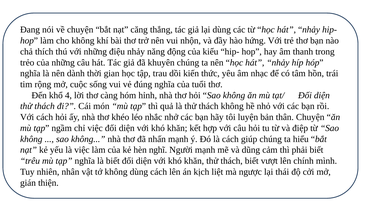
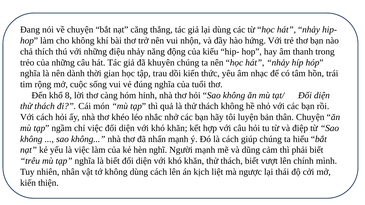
4: 4 -> 8 (68, 95)
gián: gián -> kiến (28, 183)
